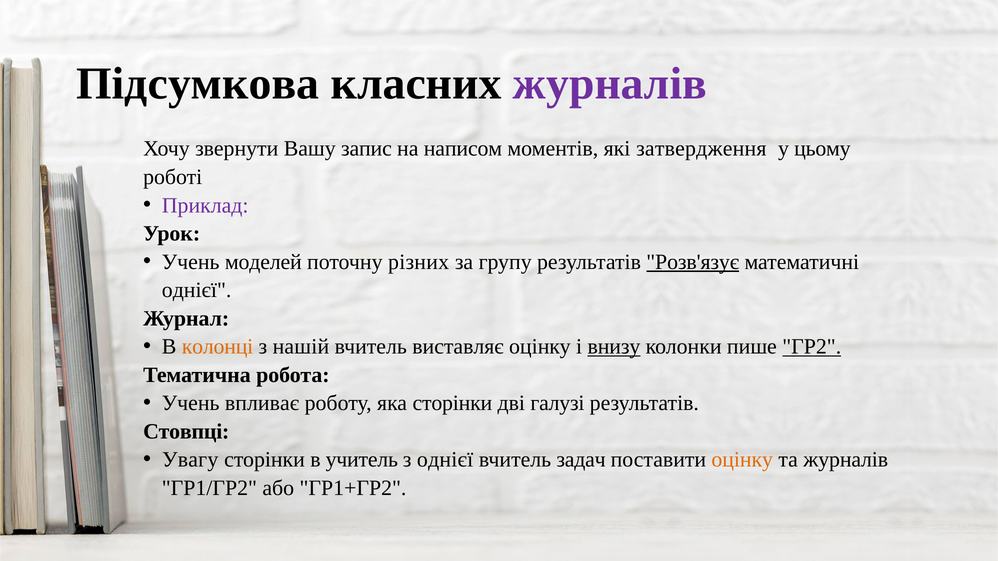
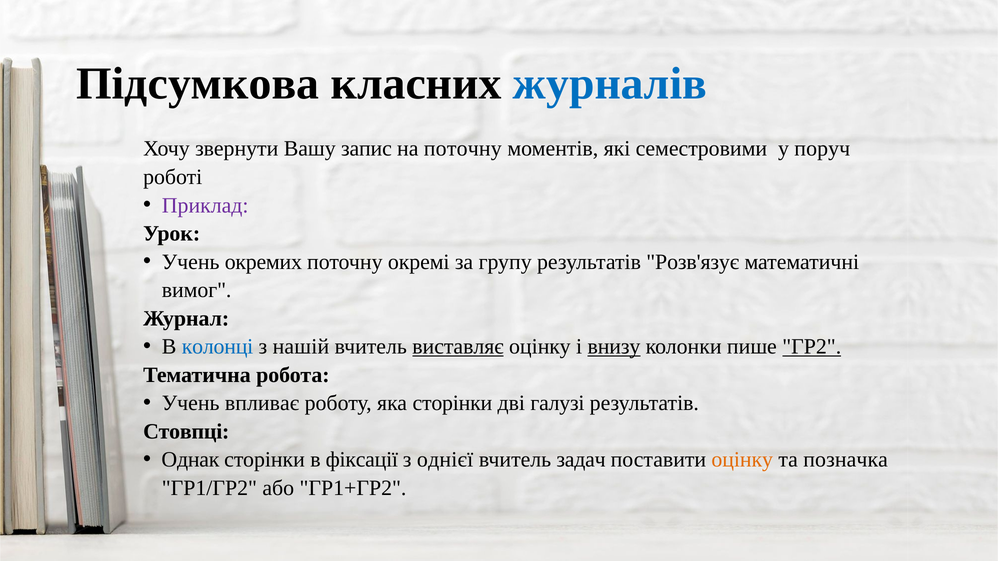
журналів colour: purple -> blue (610, 84)
на написом: написом -> поточну (463, 149)
затвердження: затвердження -> семестровими (701, 149)
цьому: цьому -> поруч (822, 149)
моделей: моделей -> окремих (263, 262)
різних: різних -> окремі (419, 262)
Розв'язує underline: present -> none (693, 262)
однієї: однієї -> вимог (197, 290)
колонці colour: orange -> blue (218, 347)
виставляє underline: none -> present (458, 347)
Увагу: Увагу -> Однак (190, 460)
учитель: учитель -> фіксації (362, 460)
та журналів: журналів -> позначка (846, 460)
